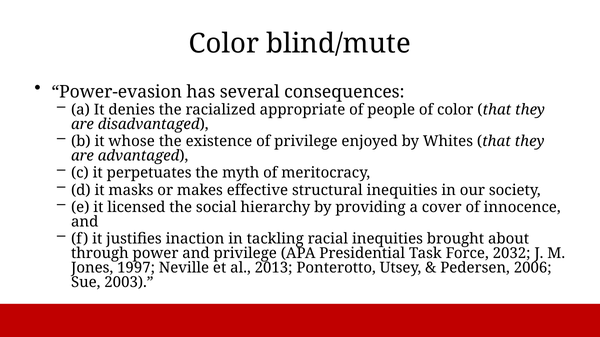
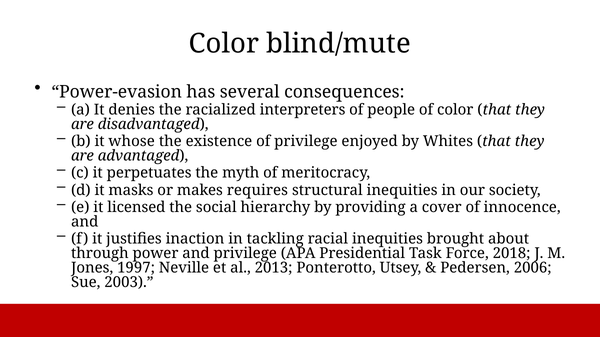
appropriate: appropriate -> interpreters (303, 110)
effective: effective -> requires (257, 190)
2032: 2032 -> 2018 (512, 254)
